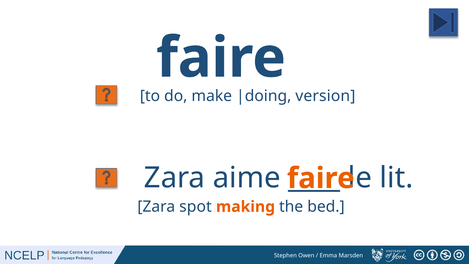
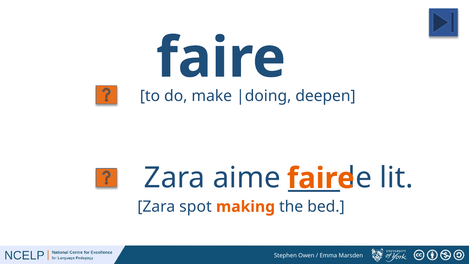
version: version -> deepen (325, 96)
